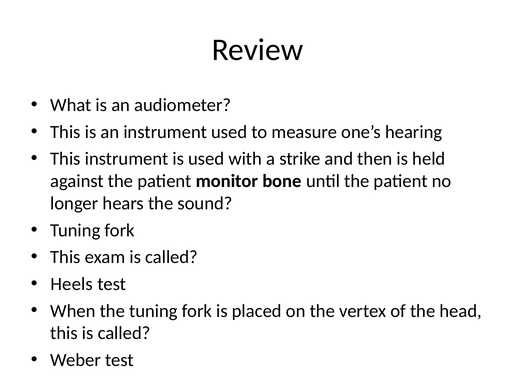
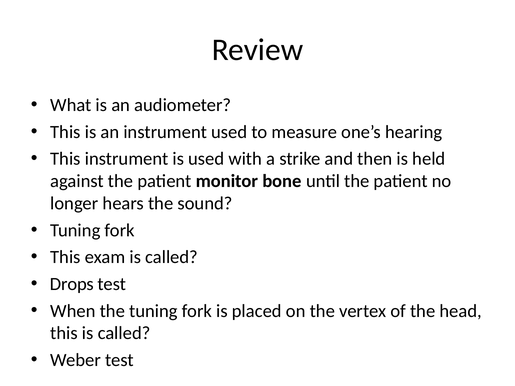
Heels: Heels -> Drops (72, 284)
